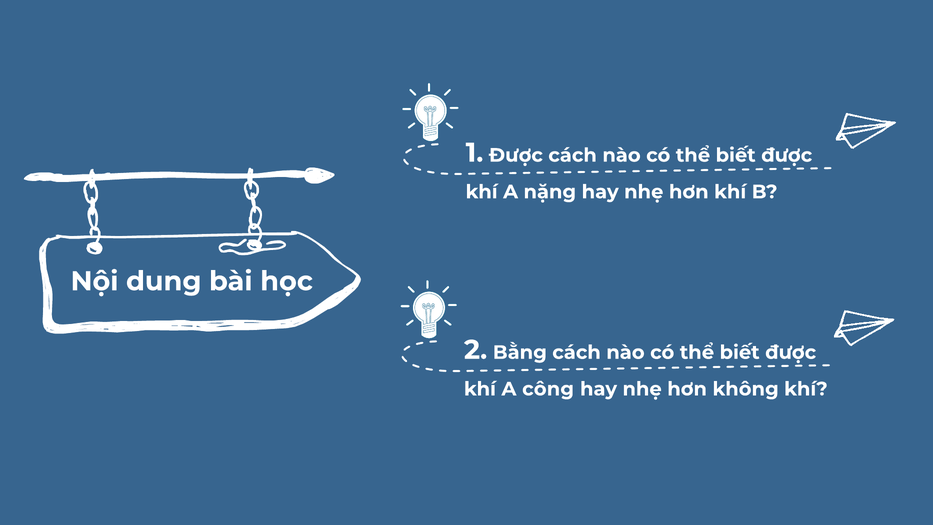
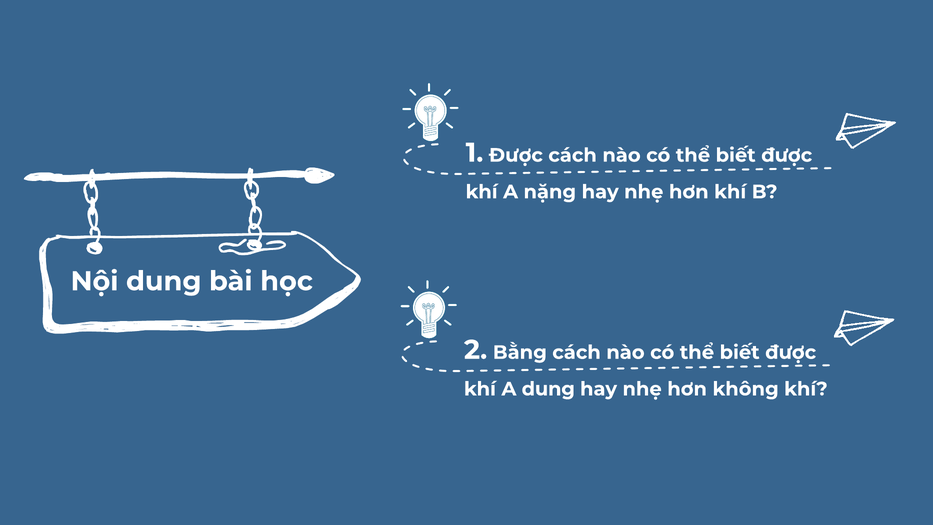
A công: công -> dung (548, 389)
